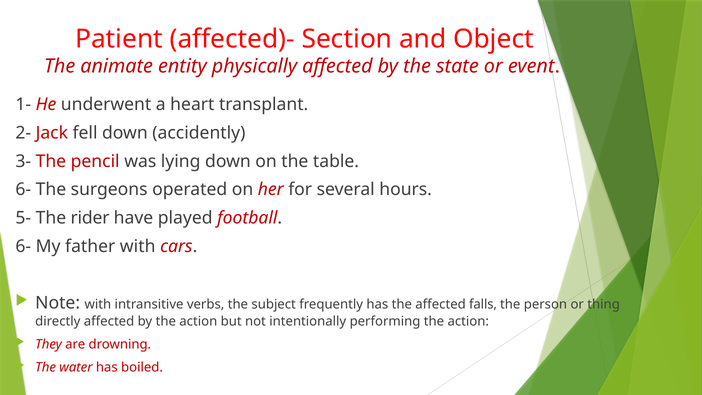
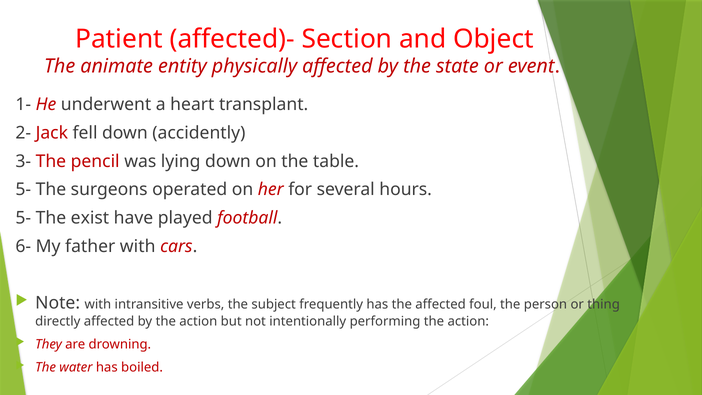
6-: 6- -> 5- (23, 190)
rider: rider -> exist (90, 218)
falls: falls -> foul (483, 305)
